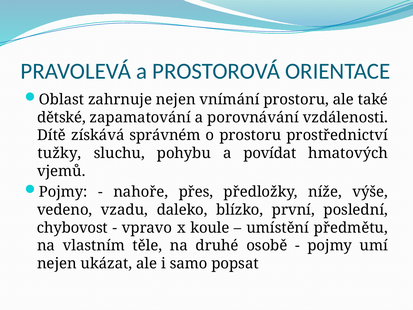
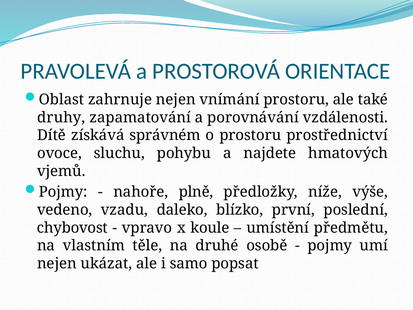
dětské: dětské -> druhy (61, 117)
tužky: tužky -> ovoce (59, 153)
povídat: povídat -> najdete (270, 153)
přes: přes -> plně (196, 192)
